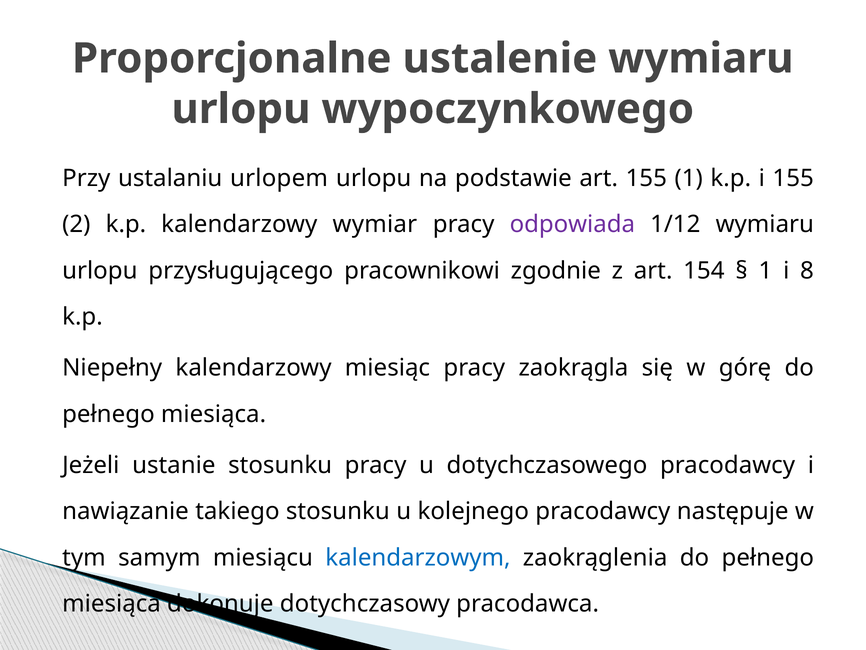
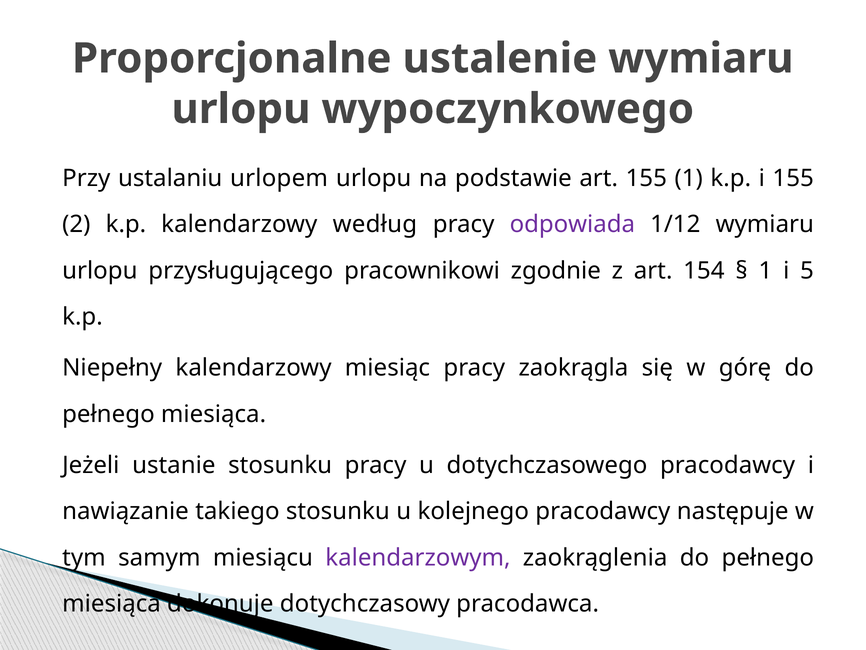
wymiar: wymiar -> według (375, 224)
8: 8 -> 5 (807, 270)
kalendarzowym colour: blue -> purple (418, 557)
